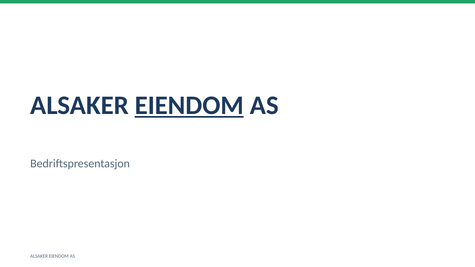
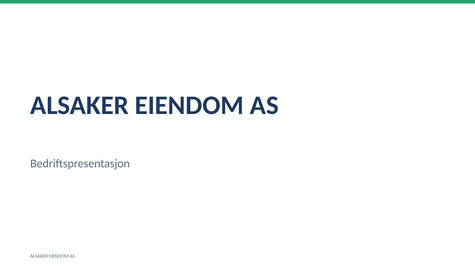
EIENDOM underline: present -> none (189, 105)
